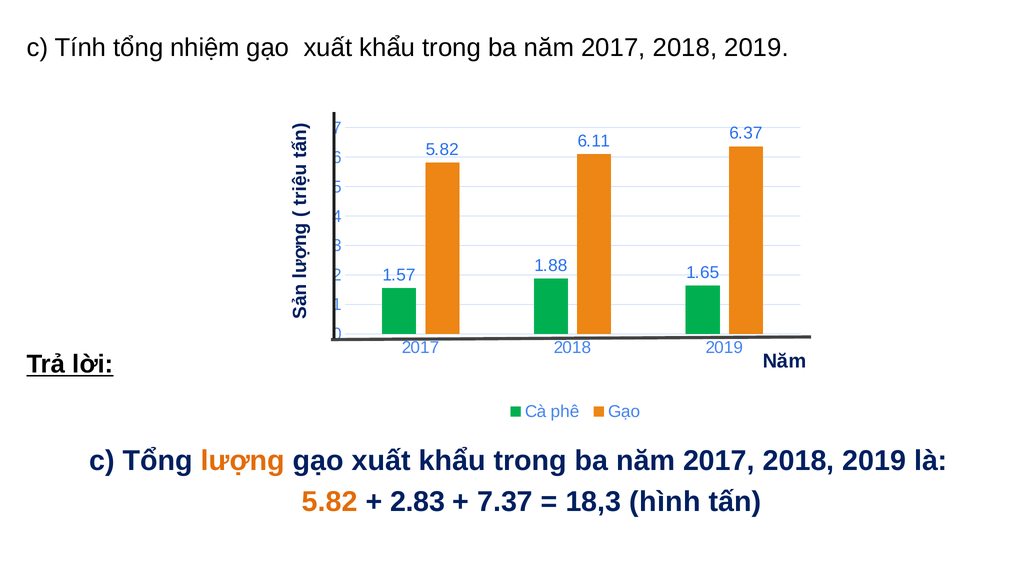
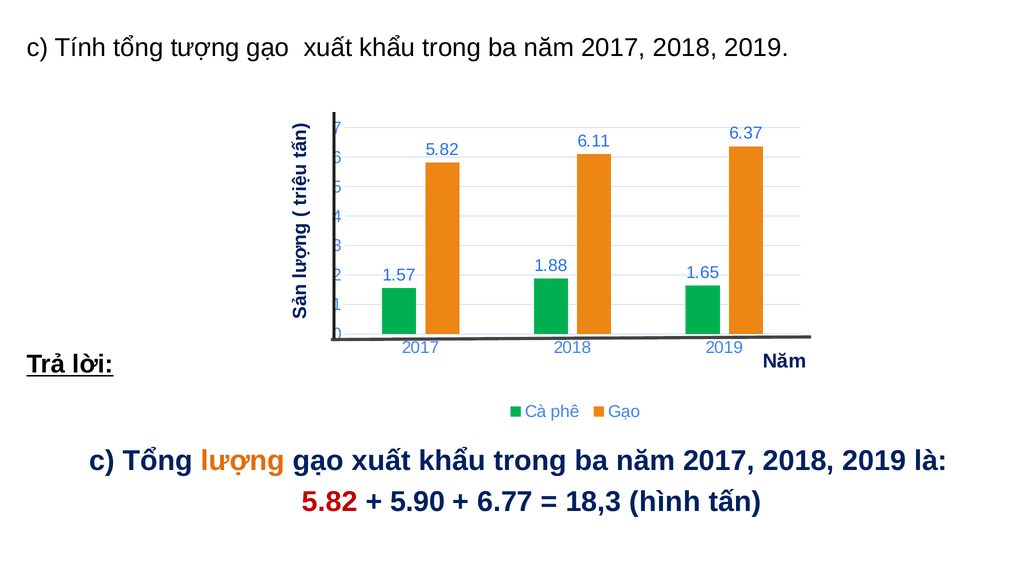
nhiệm: nhiệm -> tượng (205, 48)
5.82 colour: orange -> red (330, 502)
2.83: 2.83 -> 5.90 (418, 502)
7.37: 7.37 -> 6.77 (505, 502)
